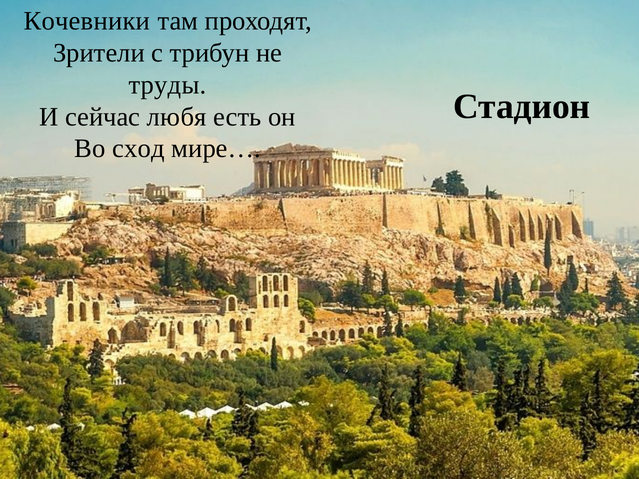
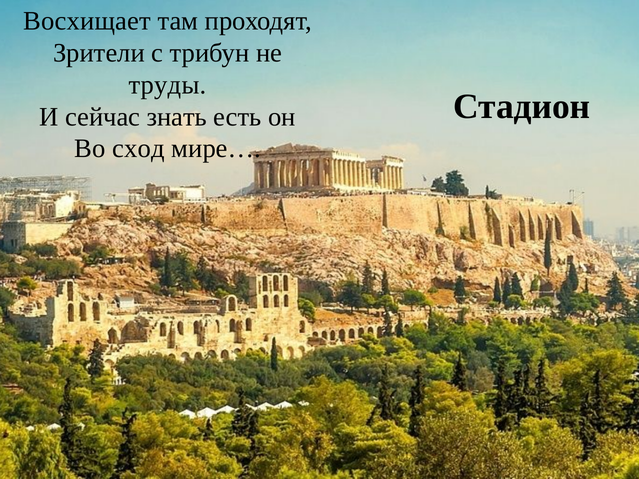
Кочевники: Кочевники -> Восхищает (87, 21)
любя: любя -> знать (177, 117)
